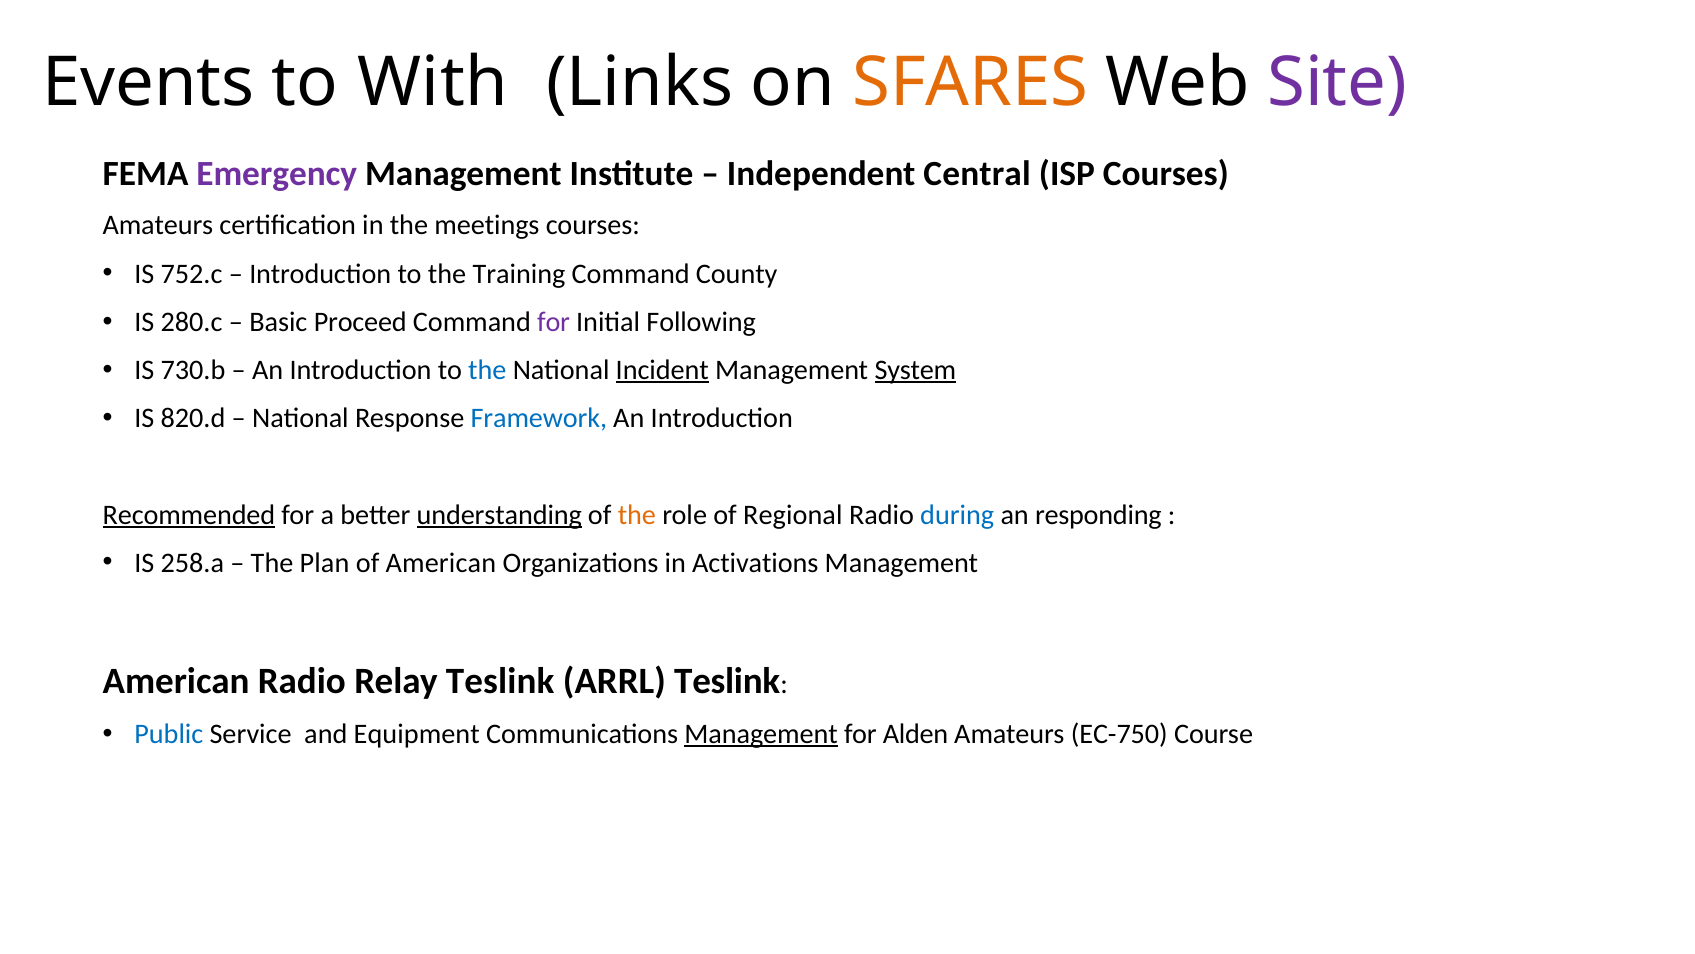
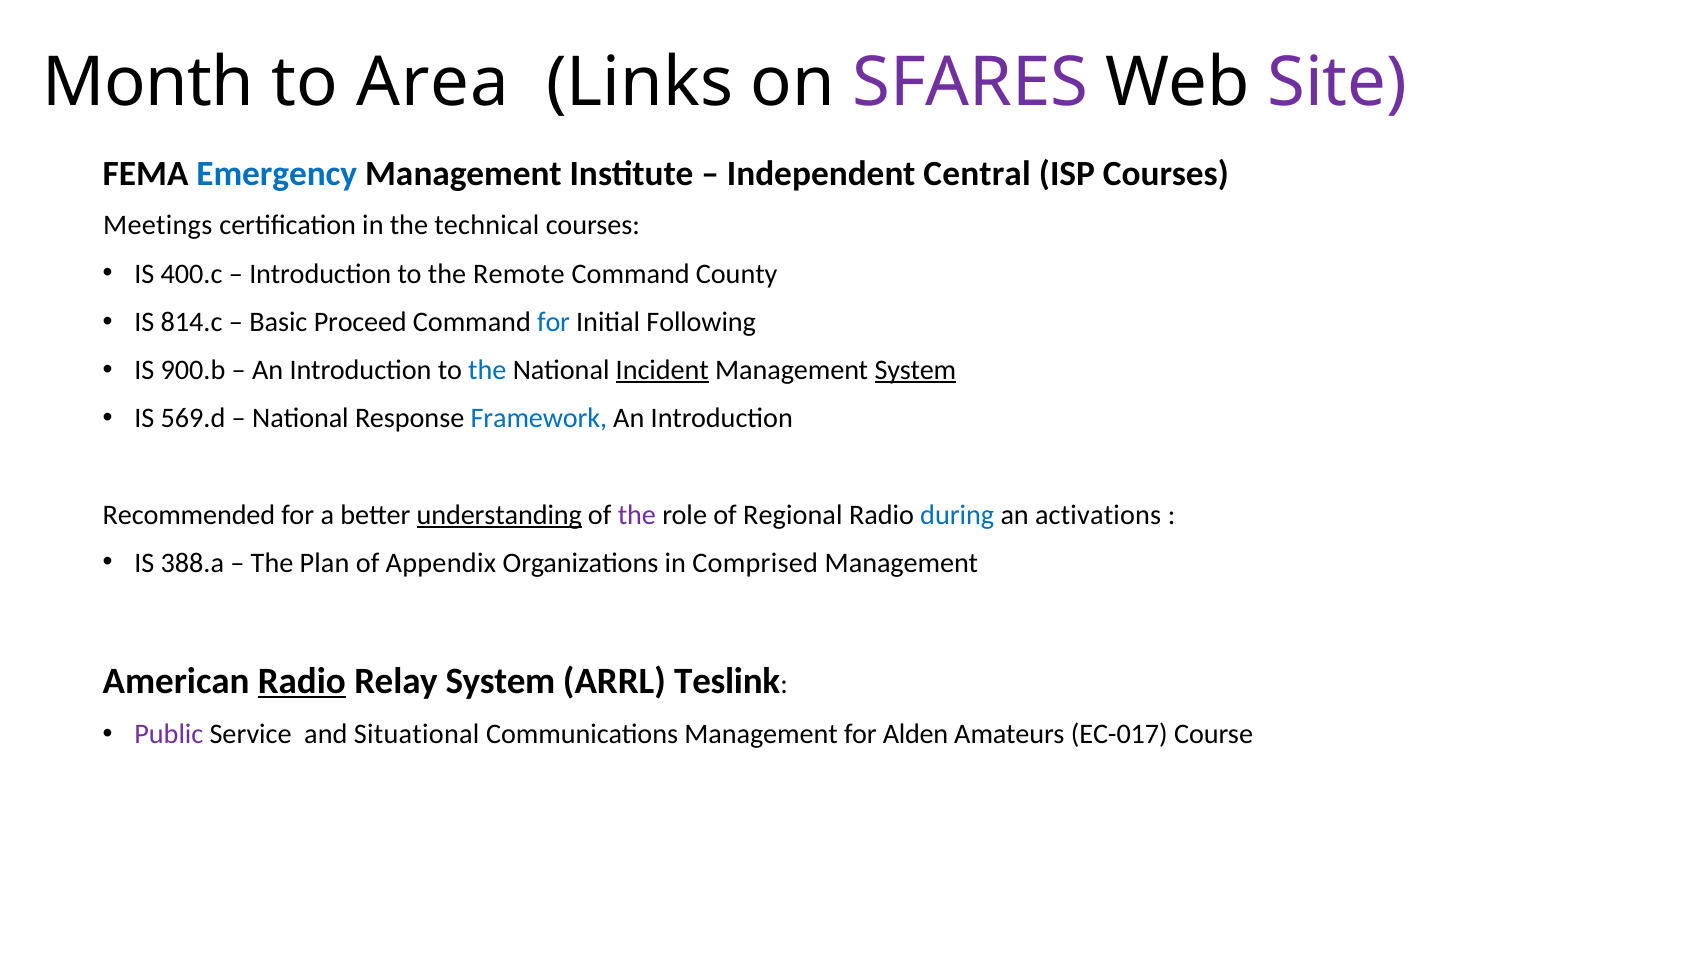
Events: Events -> Month (149, 83)
With: With -> Area (433, 83)
SFARES colour: orange -> purple (971, 83)
Emergency colour: purple -> blue (277, 174)
Amateurs: Amateurs -> Meetings (158, 226)
meetings: meetings -> technical (487, 226)
752.c: 752.c -> 400.c (192, 274)
Training: Training -> Remote (519, 274)
280.c: 280.c -> 814.c (192, 322)
for colour: purple -> blue (554, 322)
730.b: 730.b -> 900.b (193, 370)
820.d: 820.d -> 569.d (193, 418)
Recommended underline: present -> none (189, 514)
the colour: orange -> purple (637, 514)
responding: responding -> activations (1098, 514)
258.a: 258.a -> 388.a (192, 563)
of American: American -> Appendix (441, 563)
Activations: Activations -> Comprised (755, 563)
Radio underline: none -> present (302, 681)
Relay Teslink: Teslink -> System (500, 681)
Public colour: blue -> purple (169, 734)
Equipment: Equipment -> Situational (417, 734)
Management underline: present -> none (761, 734)
EC-750: EC-750 -> EC-017 (1119, 734)
